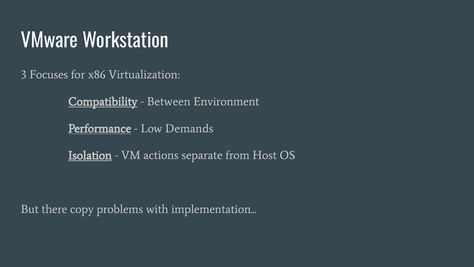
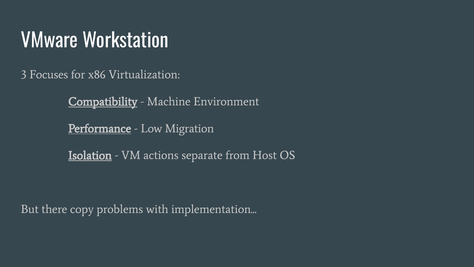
Between: Between -> Machine (169, 101)
Demands: Demands -> Migration (189, 128)
